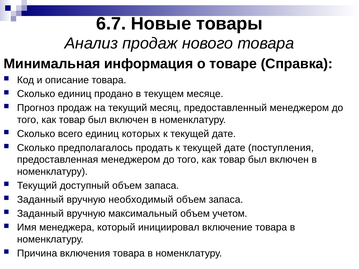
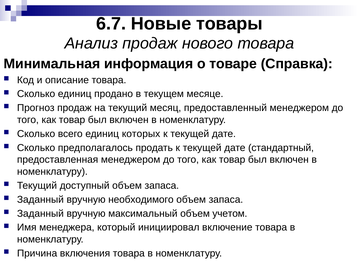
поступления: поступления -> стандартный (281, 148)
необходимый: необходимый -> необходимого (141, 200)
